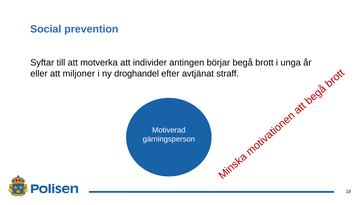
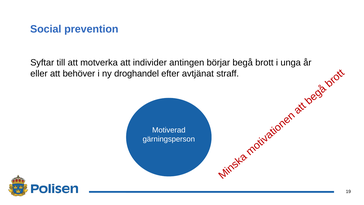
miljoner: miljoner -> behöver (79, 73)
